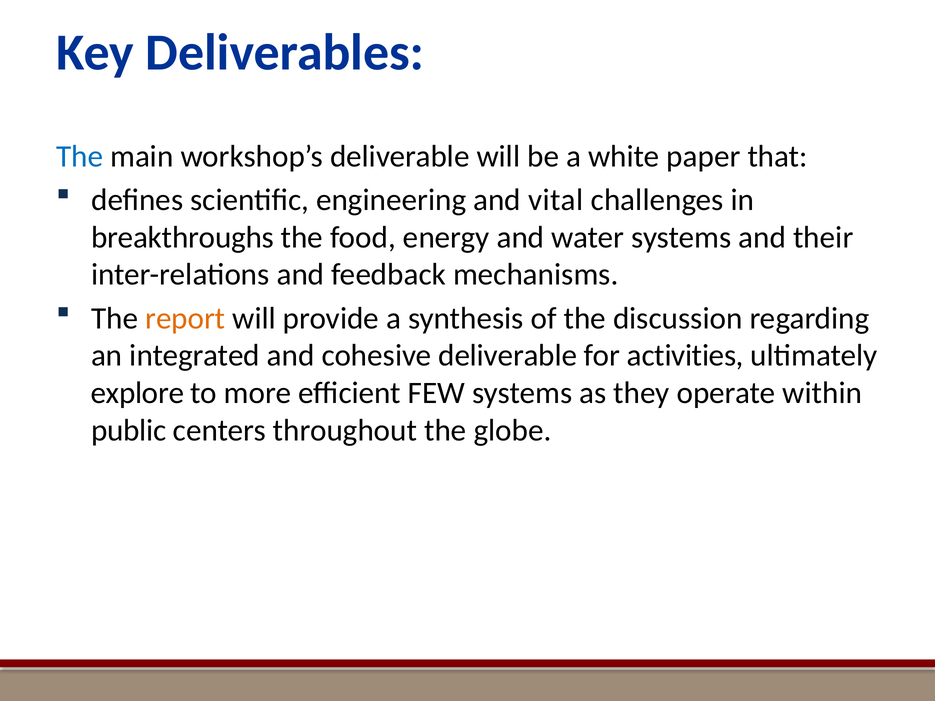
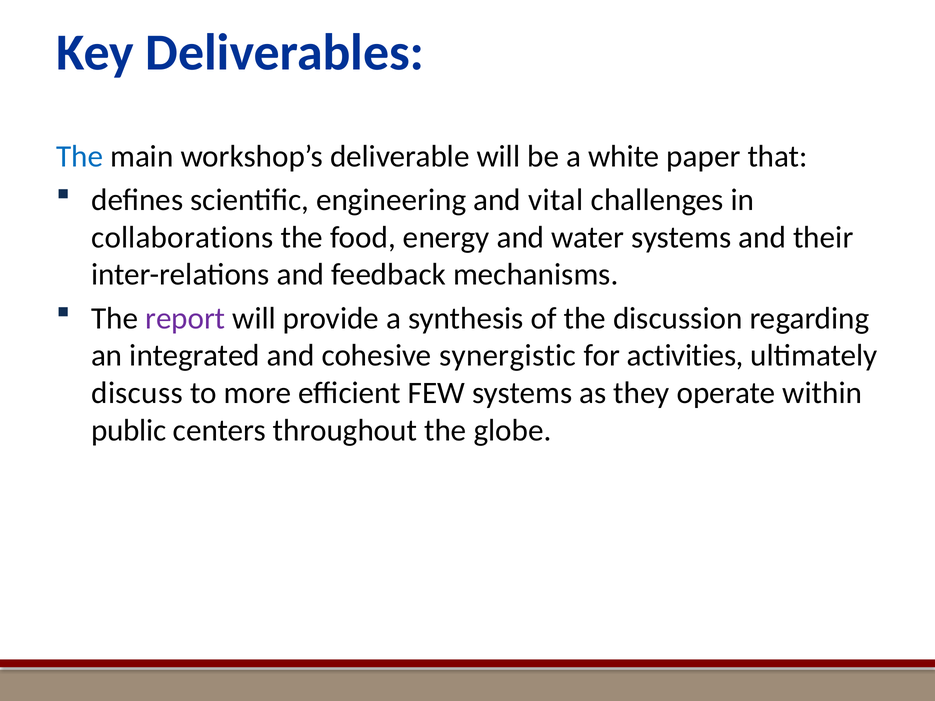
breakthroughs: breakthroughs -> collaborations (182, 237)
report colour: orange -> purple (185, 318)
cohesive deliverable: deliverable -> synergistic (508, 356)
explore: explore -> discuss (137, 393)
